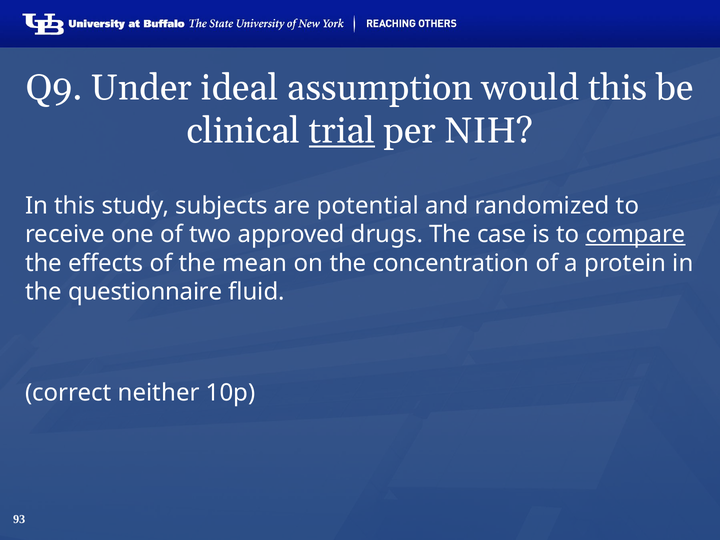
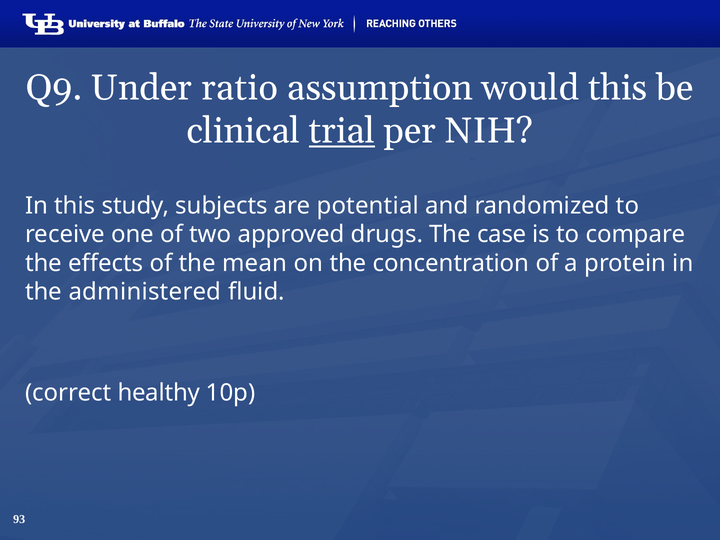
ideal: ideal -> ratio (240, 88)
compare underline: present -> none (636, 234)
questionnaire: questionnaire -> administered (145, 292)
neither: neither -> healthy (159, 393)
